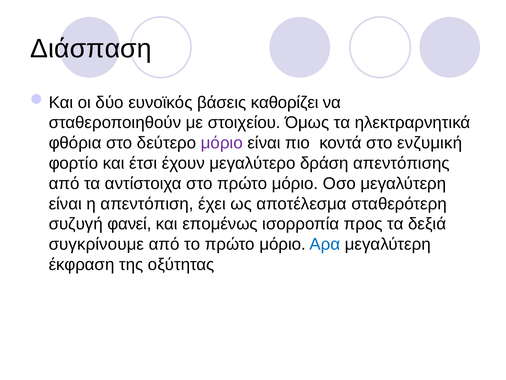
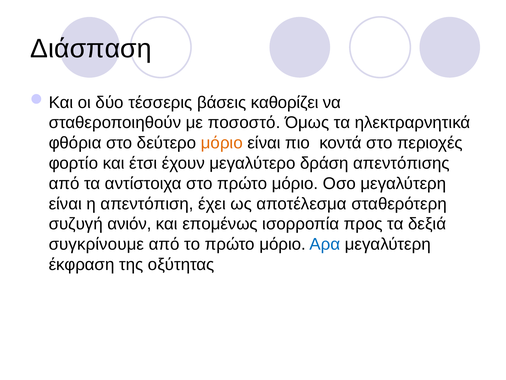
ευνοϊκός: ευνοϊκός -> τέσσερις (160, 102)
στοιχείου: στοιχείου -> ποσοστό (244, 123)
μόριο colour: purple -> orange (222, 143)
ενζυμική: ενζυμική -> περιοχές (430, 143)
φανεί: φανεί -> ανιόν (129, 224)
